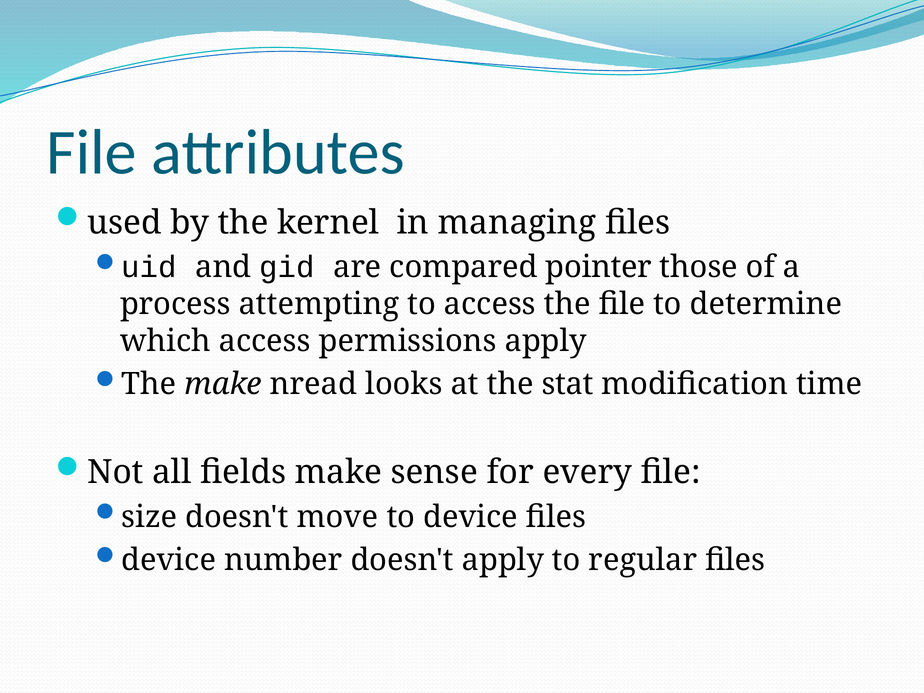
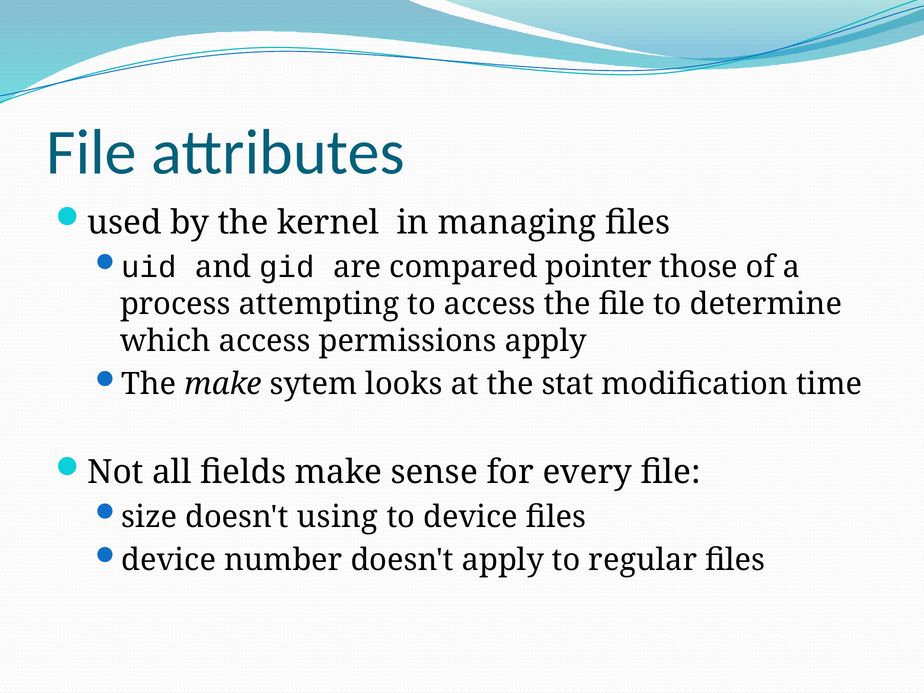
nread: nread -> sytem (314, 384)
move: move -> using (337, 517)
